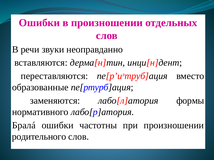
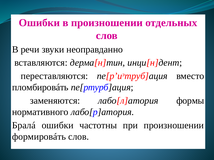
образованные: образованные -> пломбировáть (40, 88)
родительного: родительного -> формировáть (39, 137)
